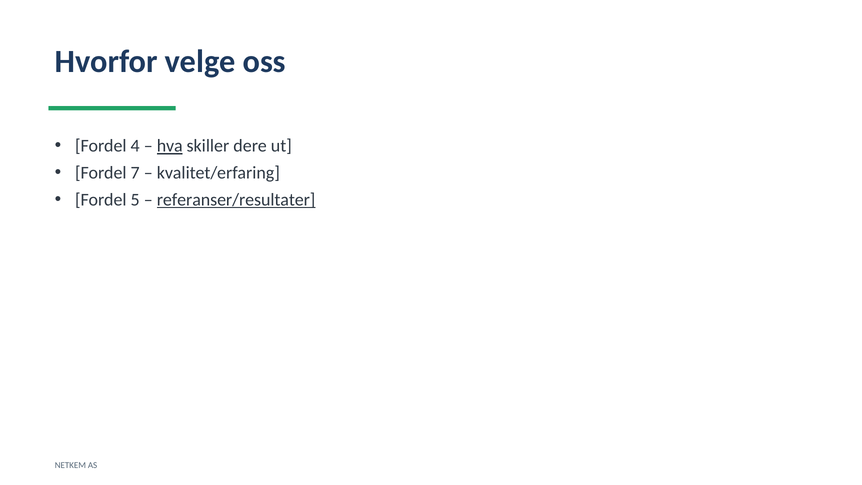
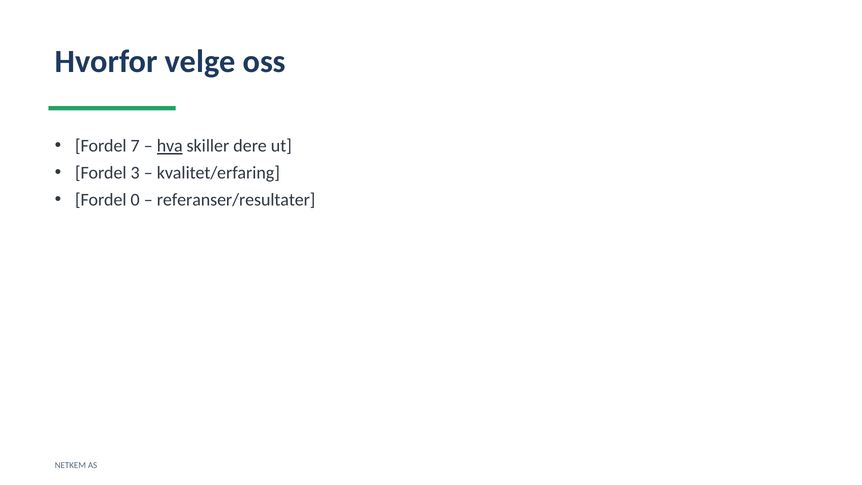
4: 4 -> 7 (135, 146)
7: 7 -> 3 (135, 173)
5: 5 -> 0 (135, 200)
referanser/resultater underline: present -> none (236, 200)
